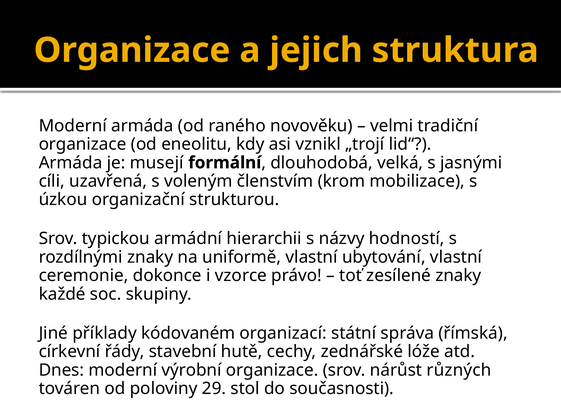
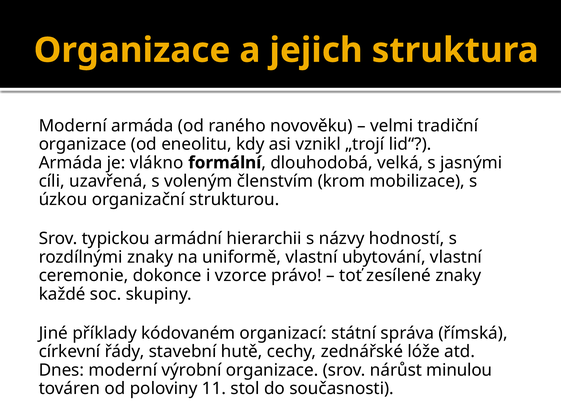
musejí: musejí -> vlákno (157, 163)
různých: různých -> minulou (459, 371)
29: 29 -> 11 (214, 389)
